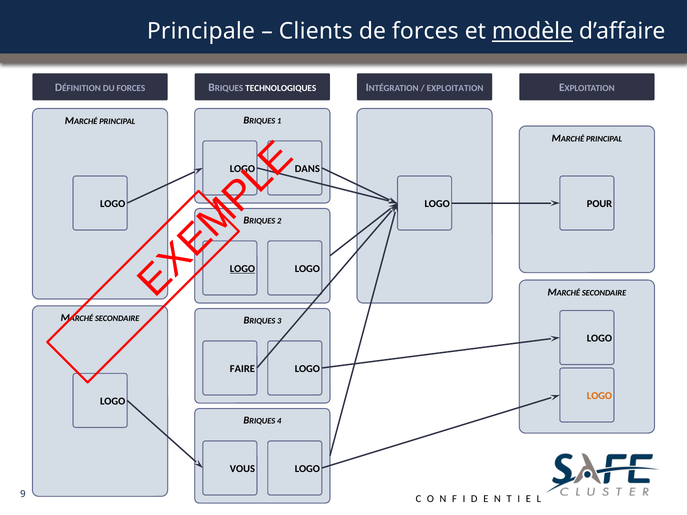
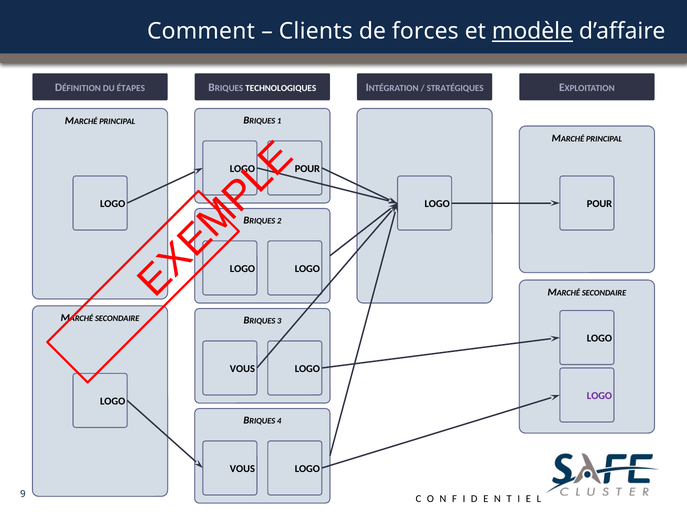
Principale: Principale -> Comment (201, 31)
DU FORCES: FORCES -> ÉTAPES (131, 88)
EXPLOITATION: EXPLOITATION -> STRATÉGIQUES (455, 88)
DANS: DANS -> POUR (307, 169)
LOGO underline: present -> none (242, 269)
FAIRE: FAIRE -> VOUS (242, 369)
LOGO colour: orange -> purple (599, 396)
